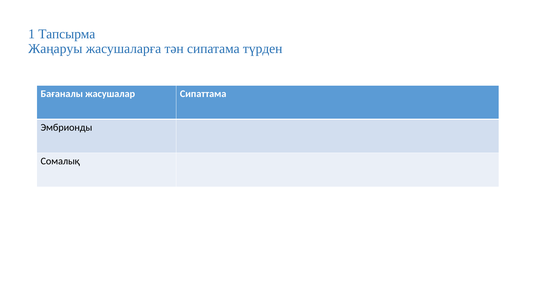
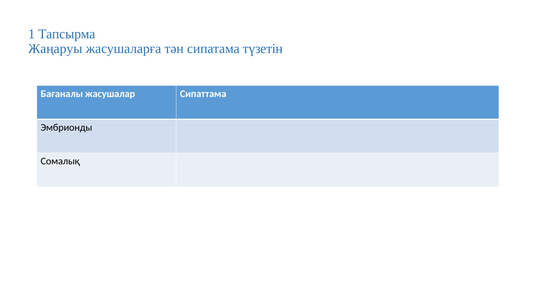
түрден: түрден -> түзетін (263, 49)
